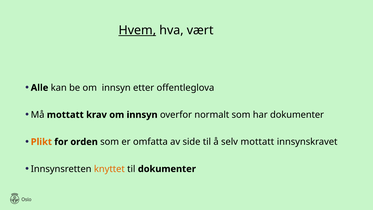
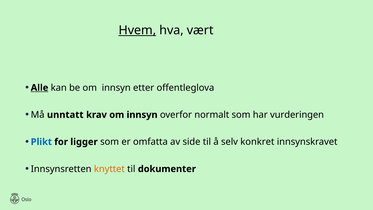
Alle underline: none -> present (40, 88)
Må mottatt: mottatt -> unntatt (65, 115)
har dokumenter: dokumenter -> vurderingen (297, 115)
Plikt colour: orange -> blue (41, 142)
orden: orden -> ligger (84, 142)
selv mottatt: mottatt -> konkret (257, 142)
